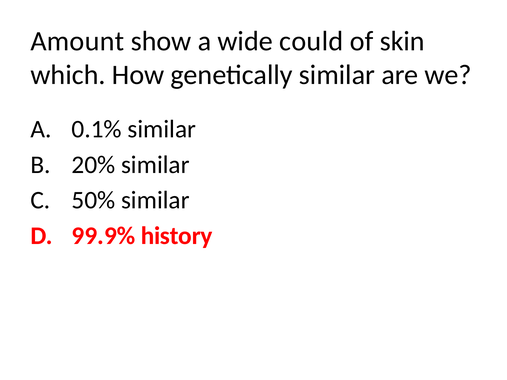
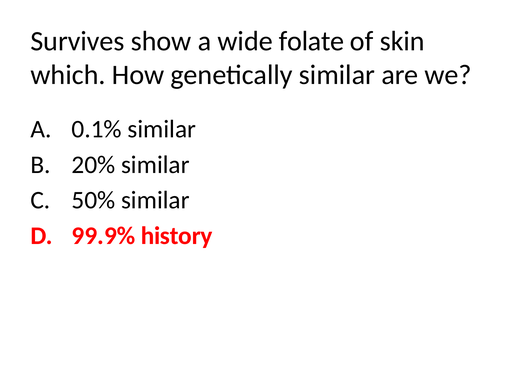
Amount: Amount -> Survives (77, 41)
could: could -> folate (312, 41)
